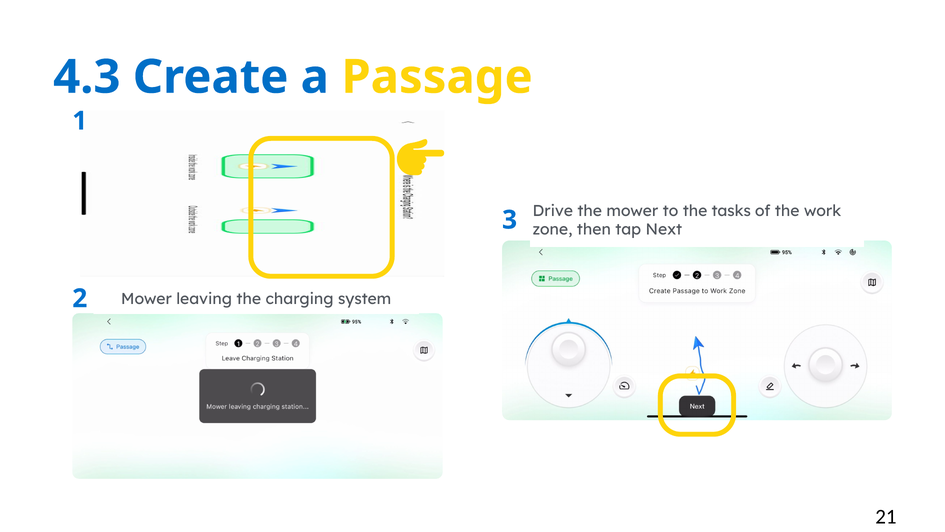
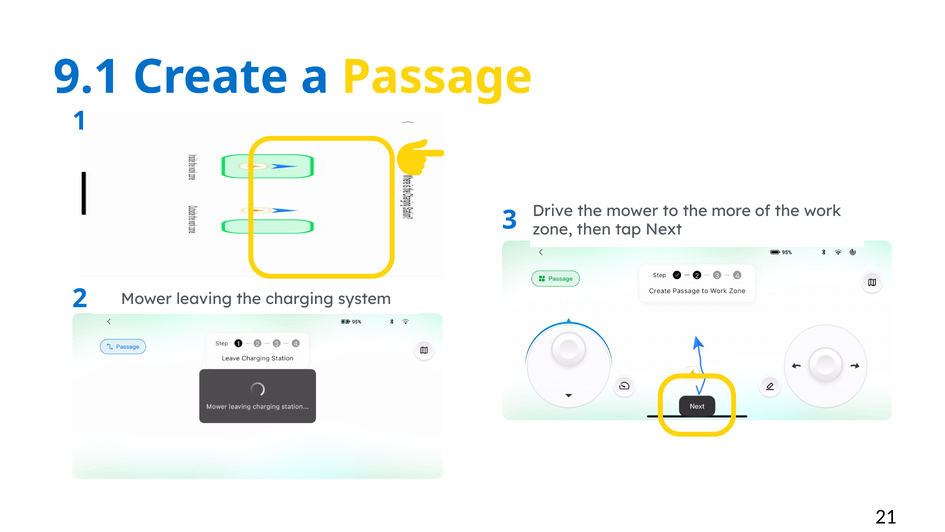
4.3: 4.3 -> 9.1 (87, 77)
tasks: tasks -> more (731, 211)
